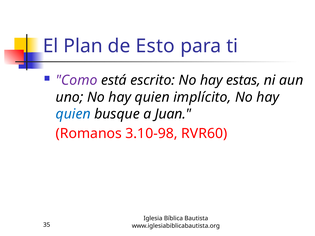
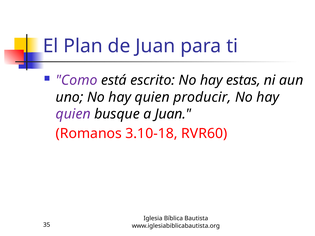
de Esto: Esto -> Juan (155, 46)
implícito: implícito -> producir (202, 97)
quien colour: blue -> purple (73, 114)
3.10-98: 3.10-98 -> 3.10-18 (152, 134)
